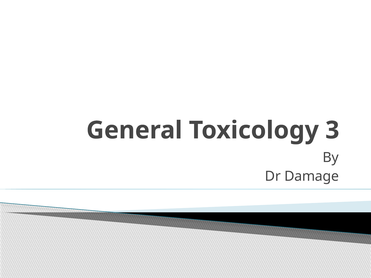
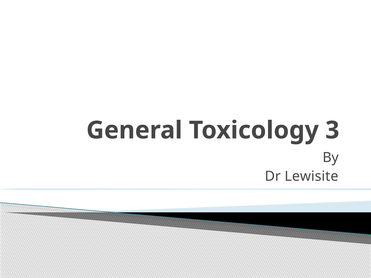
Damage: Damage -> Lewisite (312, 176)
